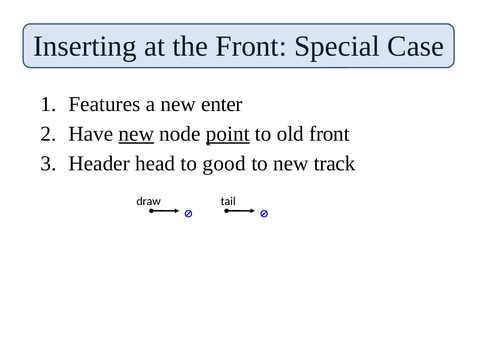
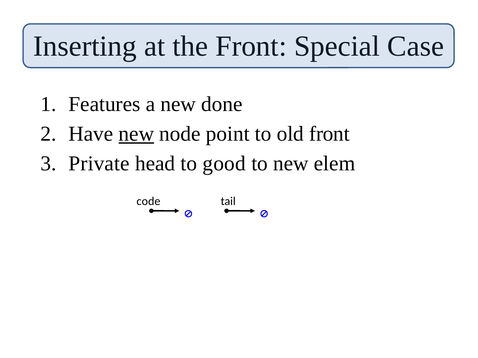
enter: enter -> done (222, 104)
point underline: present -> none (228, 134)
Header: Header -> Private (99, 164)
track: track -> elem (335, 164)
draw: draw -> code (148, 202)
